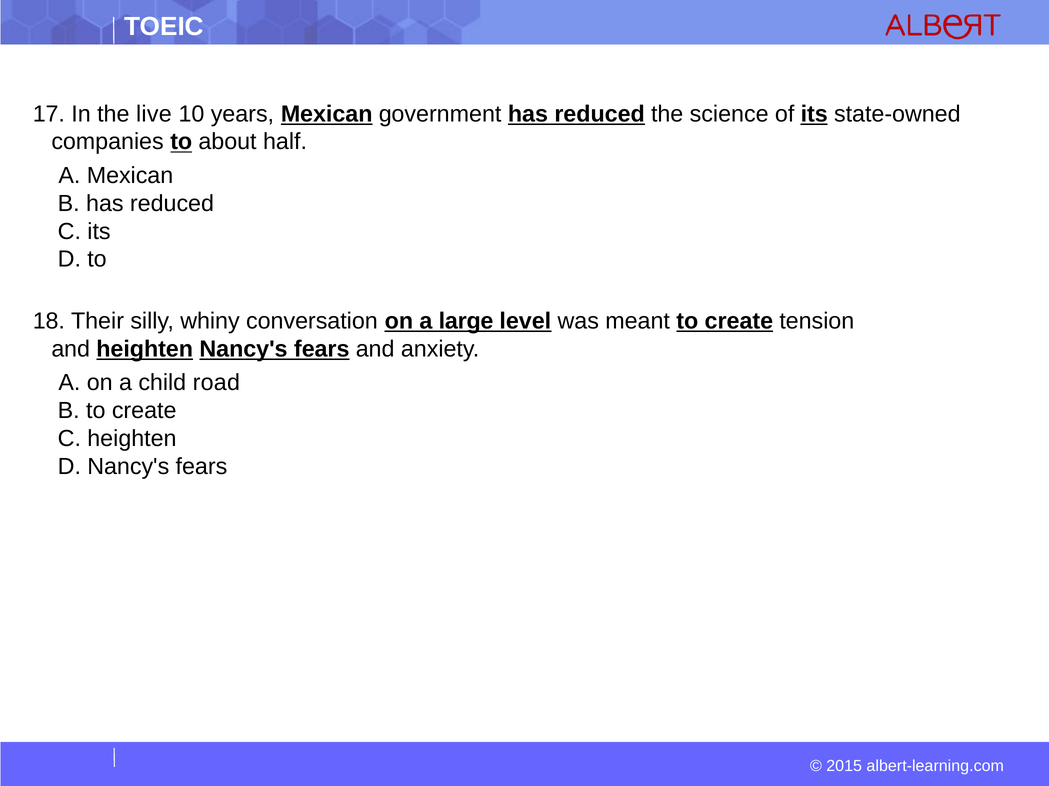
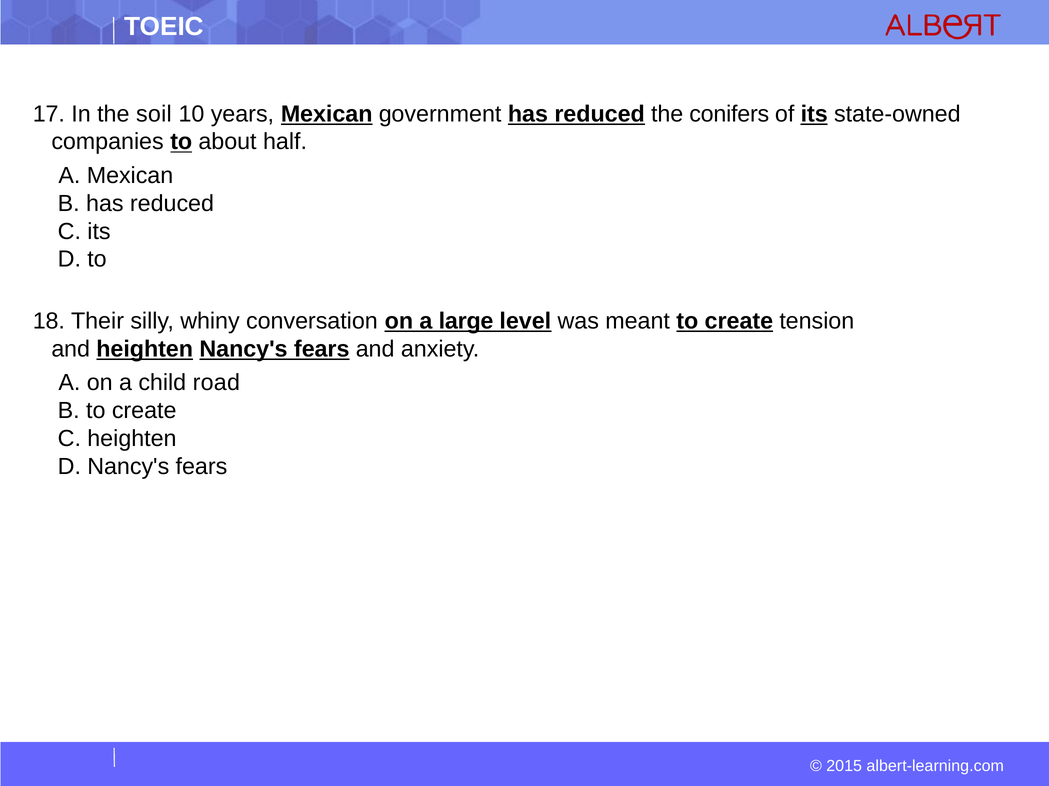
live: live -> soil (154, 114)
science: science -> conifers (729, 114)
